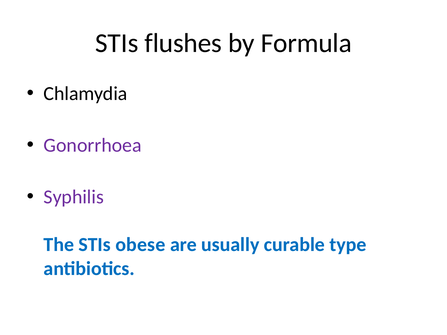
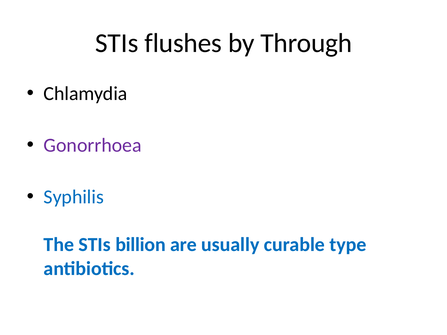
Formula: Formula -> Through (306, 43)
Syphilis colour: purple -> blue (74, 197)
obese: obese -> billion (141, 245)
